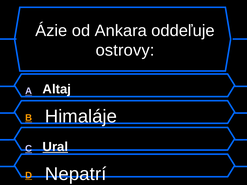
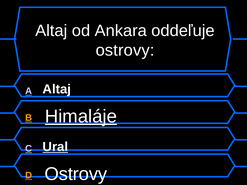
Ázie: Ázie -> Altaj (51, 31)
Himaláje underline: none -> present (81, 117)
D Nepatrí: Nepatrí -> Ostrovy (76, 174)
